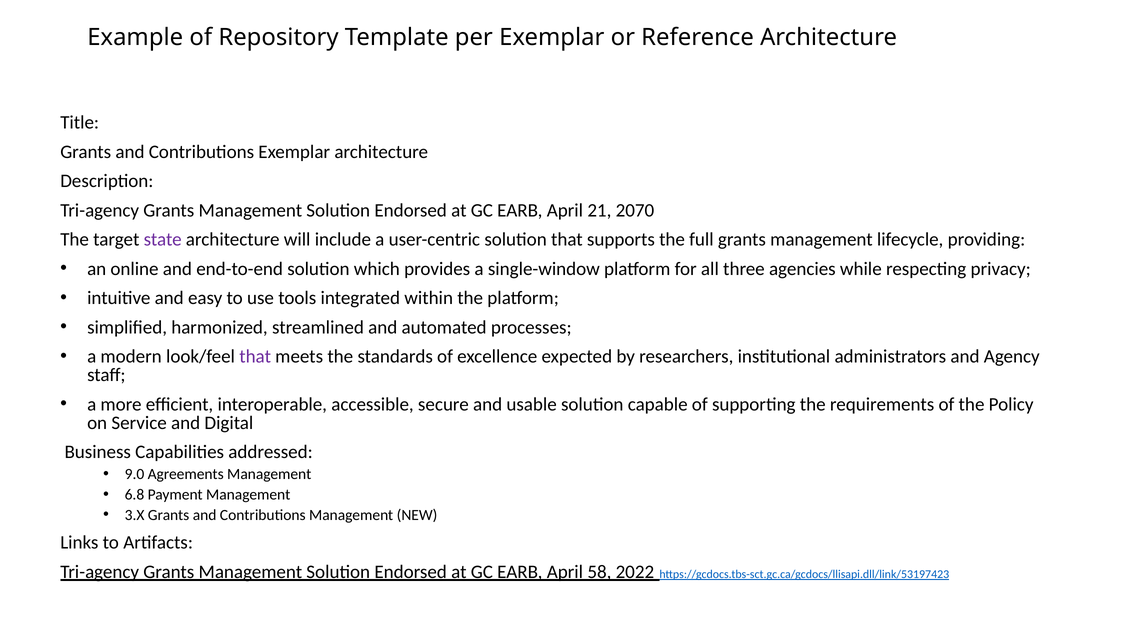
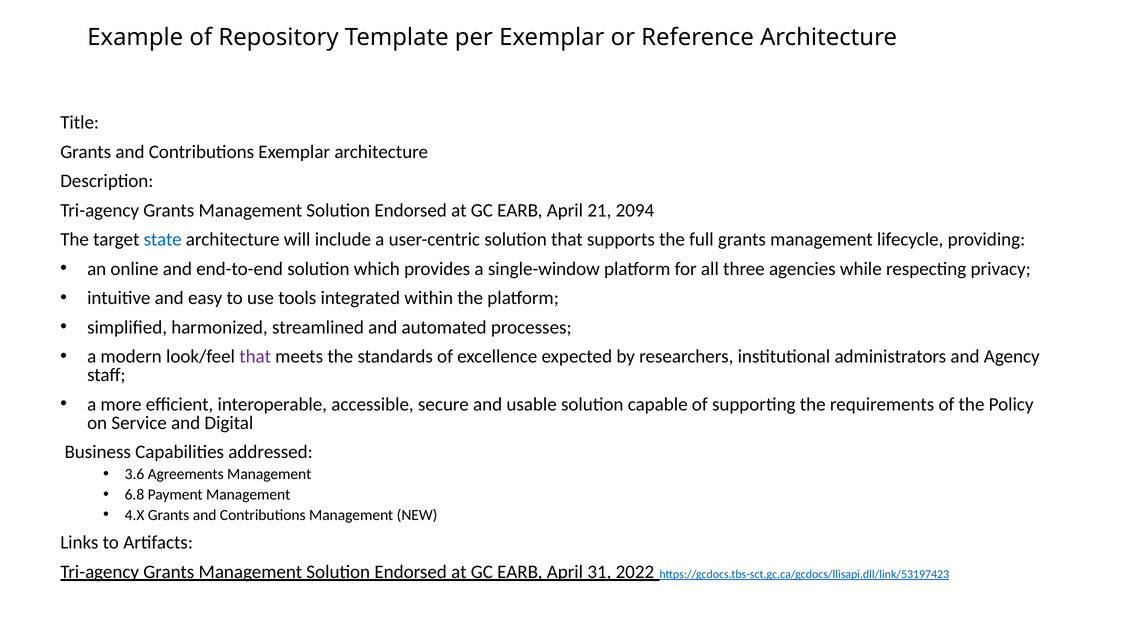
2070: 2070 -> 2094 (635, 210)
state colour: purple -> blue (163, 240)
9.0: 9.0 -> 3.6 (134, 474)
3.X: 3.X -> 4.X (135, 515)
58: 58 -> 31 (599, 572)
